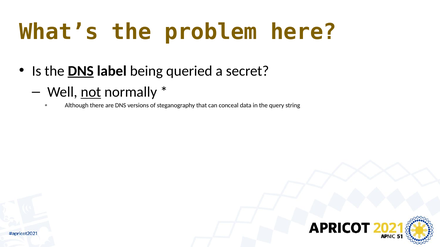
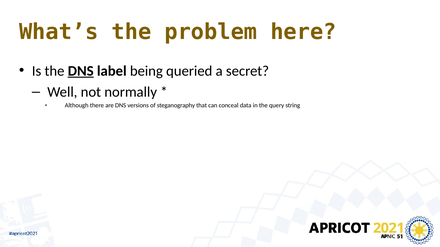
not underline: present -> none (91, 92)
